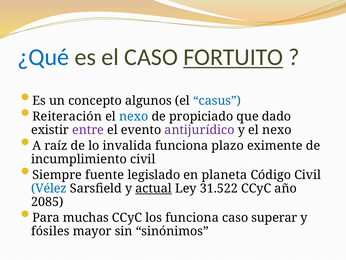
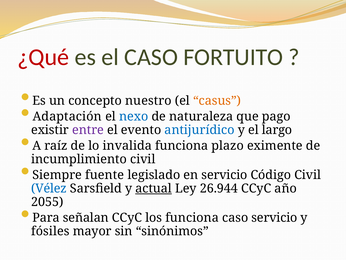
¿Qué colour: blue -> red (43, 57)
FORTUITO underline: present -> none (233, 57)
algunos: algunos -> nuestro (148, 101)
casus colour: blue -> orange (217, 101)
Reiteración: Reiteración -> Adaptación (67, 116)
propiciado: propiciado -> naturaleza (201, 116)
dado: dado -> pago (276, 116)
antijurídico colour: purple -> blue (200, 130)
y el nexo: nexo -> largo (277, 130)
en planeta: planeta -> servicio (224, 175)
31.522: 31.522 -> 26.944 (219, 188)
2085: 2085 -> 2055 (47, 202)
muchas: muchas -> señalan (86, 217)
caso superar: superar -> servicio (274, 217)
